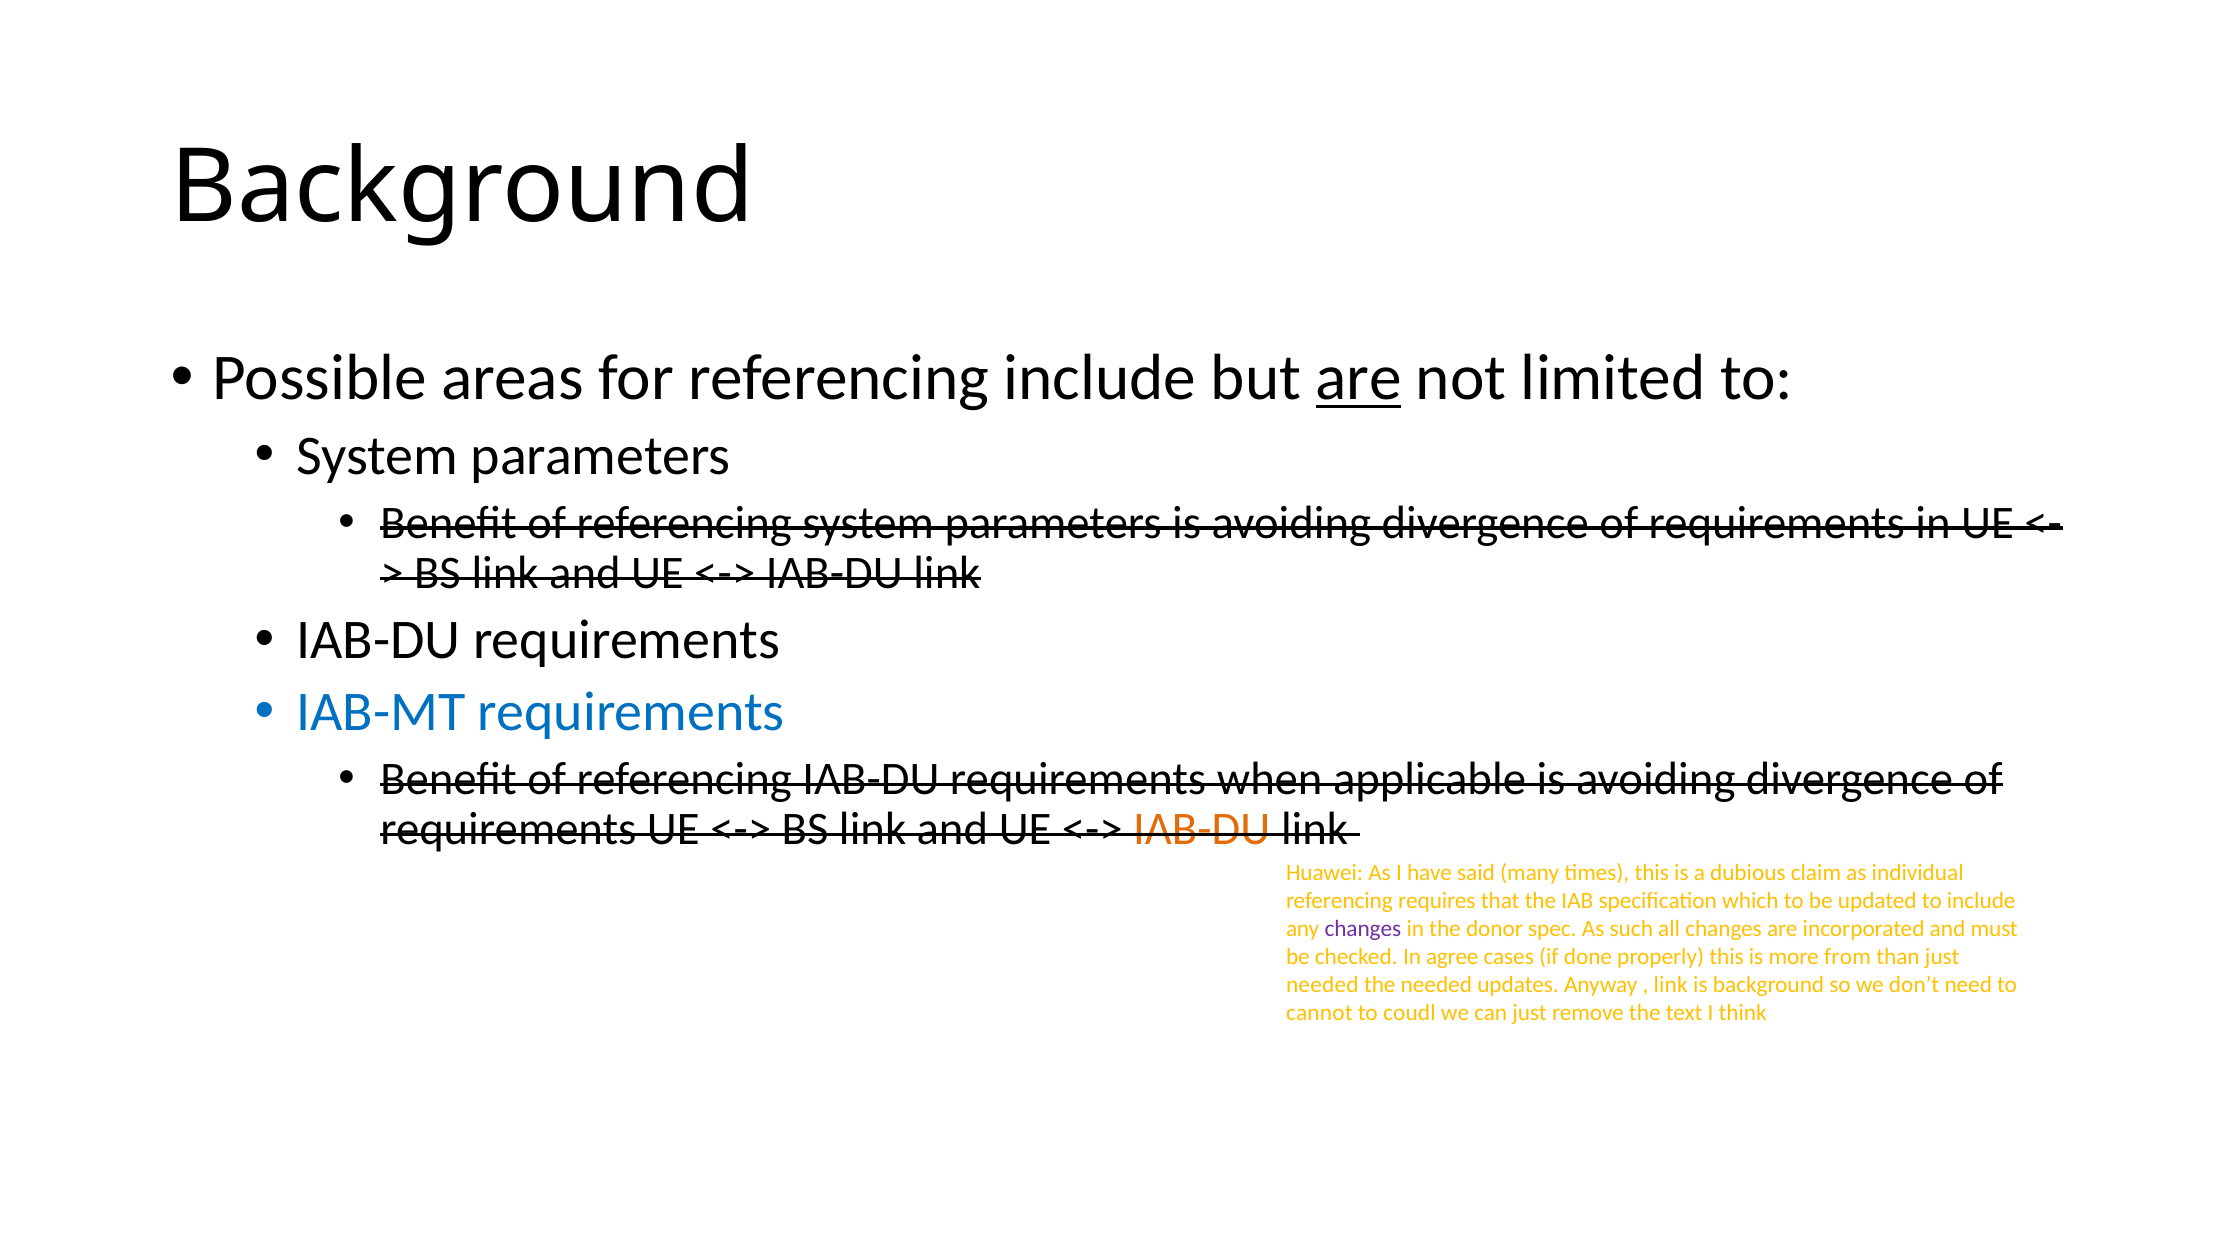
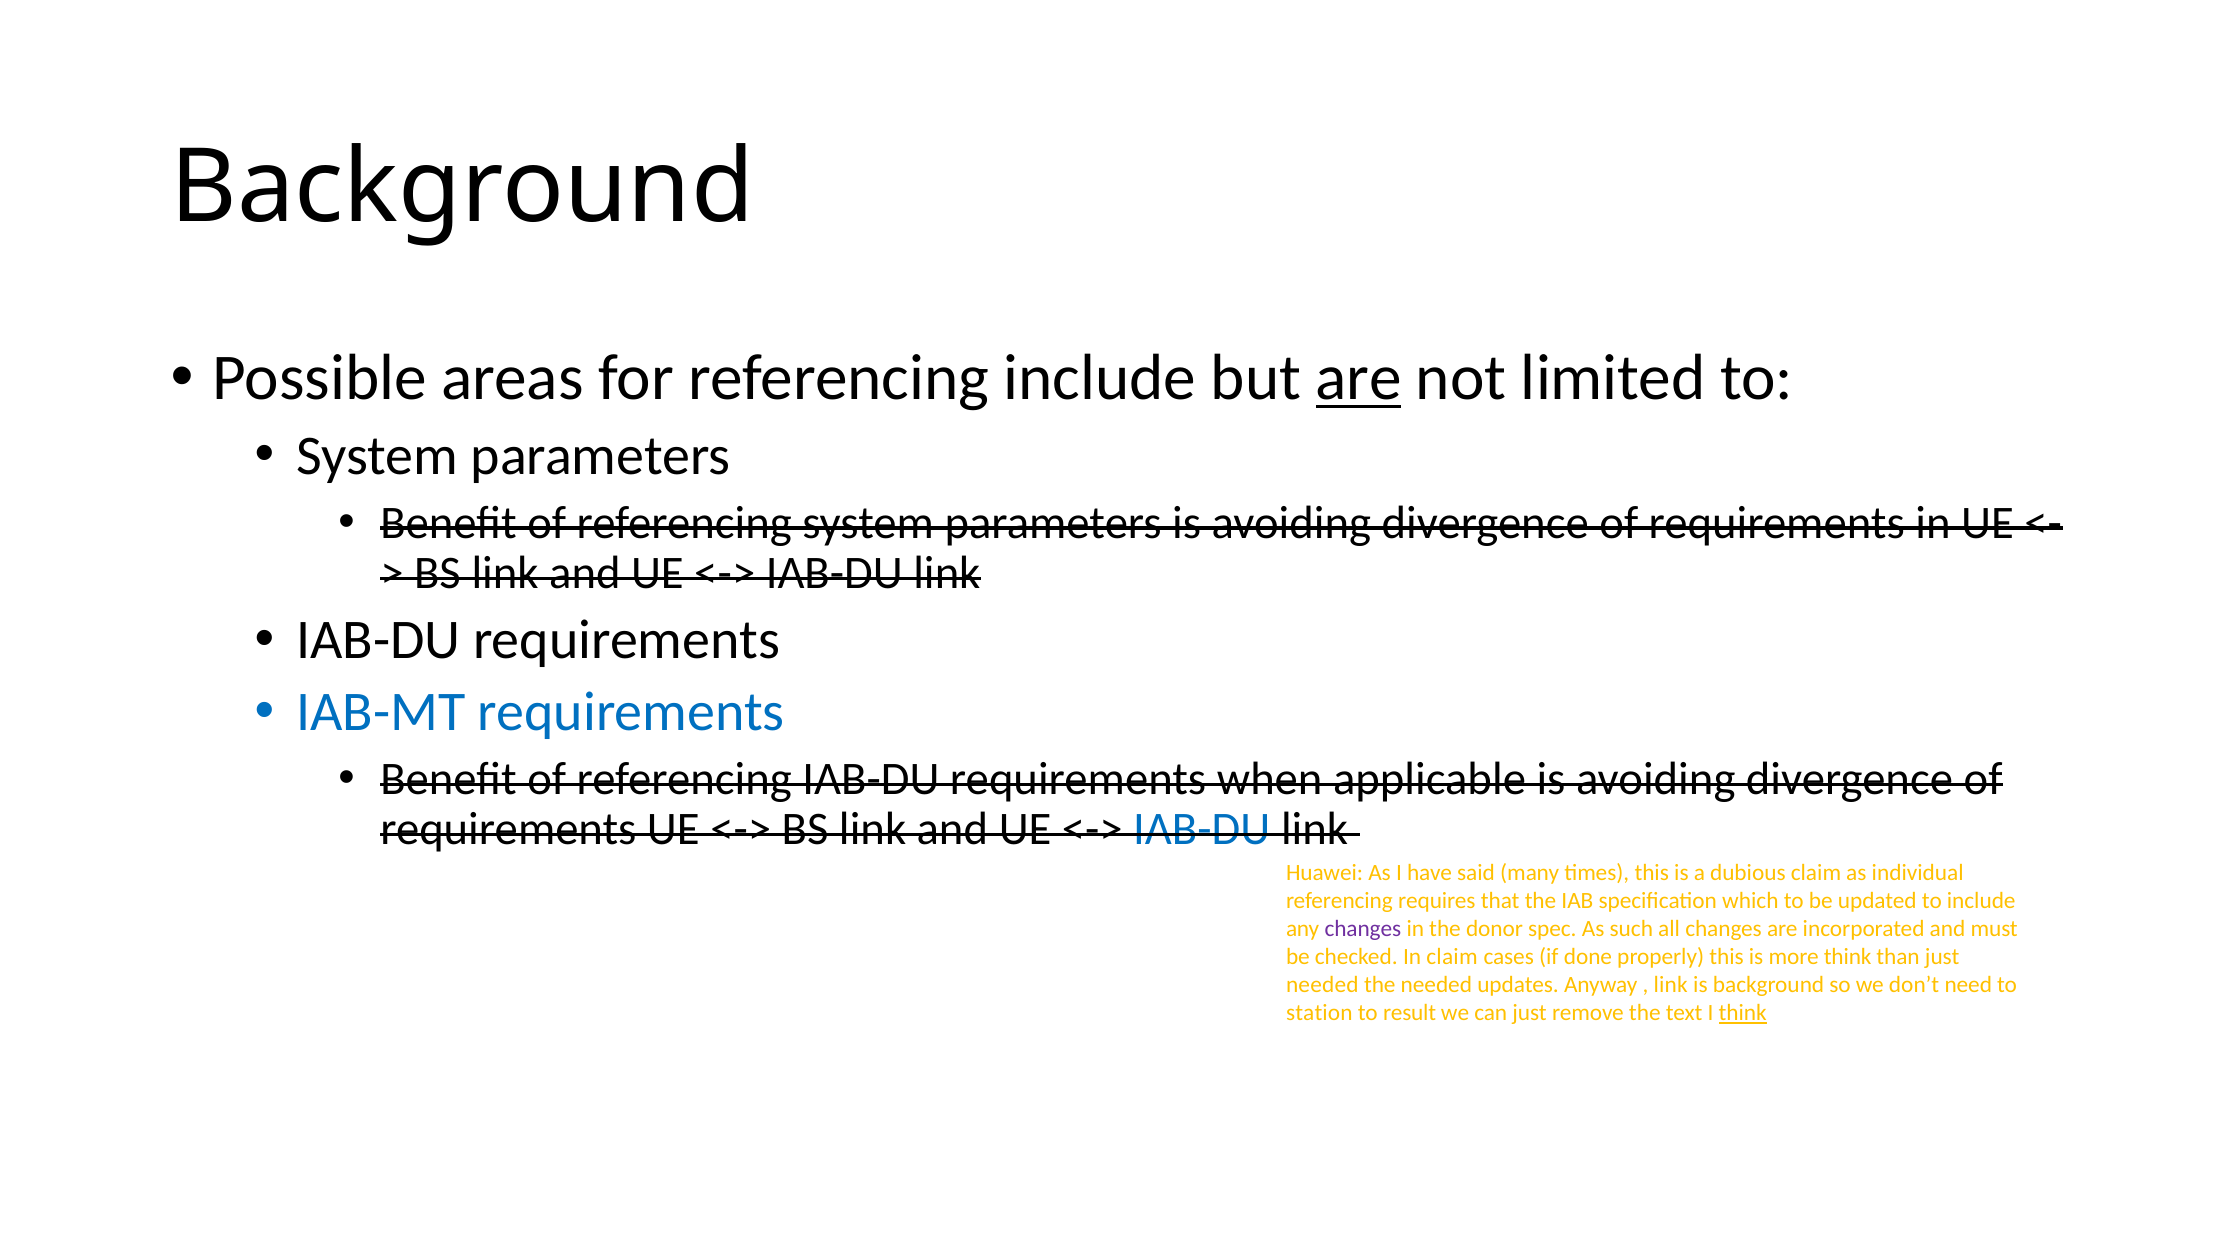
IAB-DU colour: orange -> blue (1202, 829)
In agree: agree -> claim (1452, 957)
more from: from -> think (1848, 957)
cannot: cannot -> station (1319, 1013)
coudl: coudl -> result (1410, 1013)
think underline: none -> present (1743, 1013)
